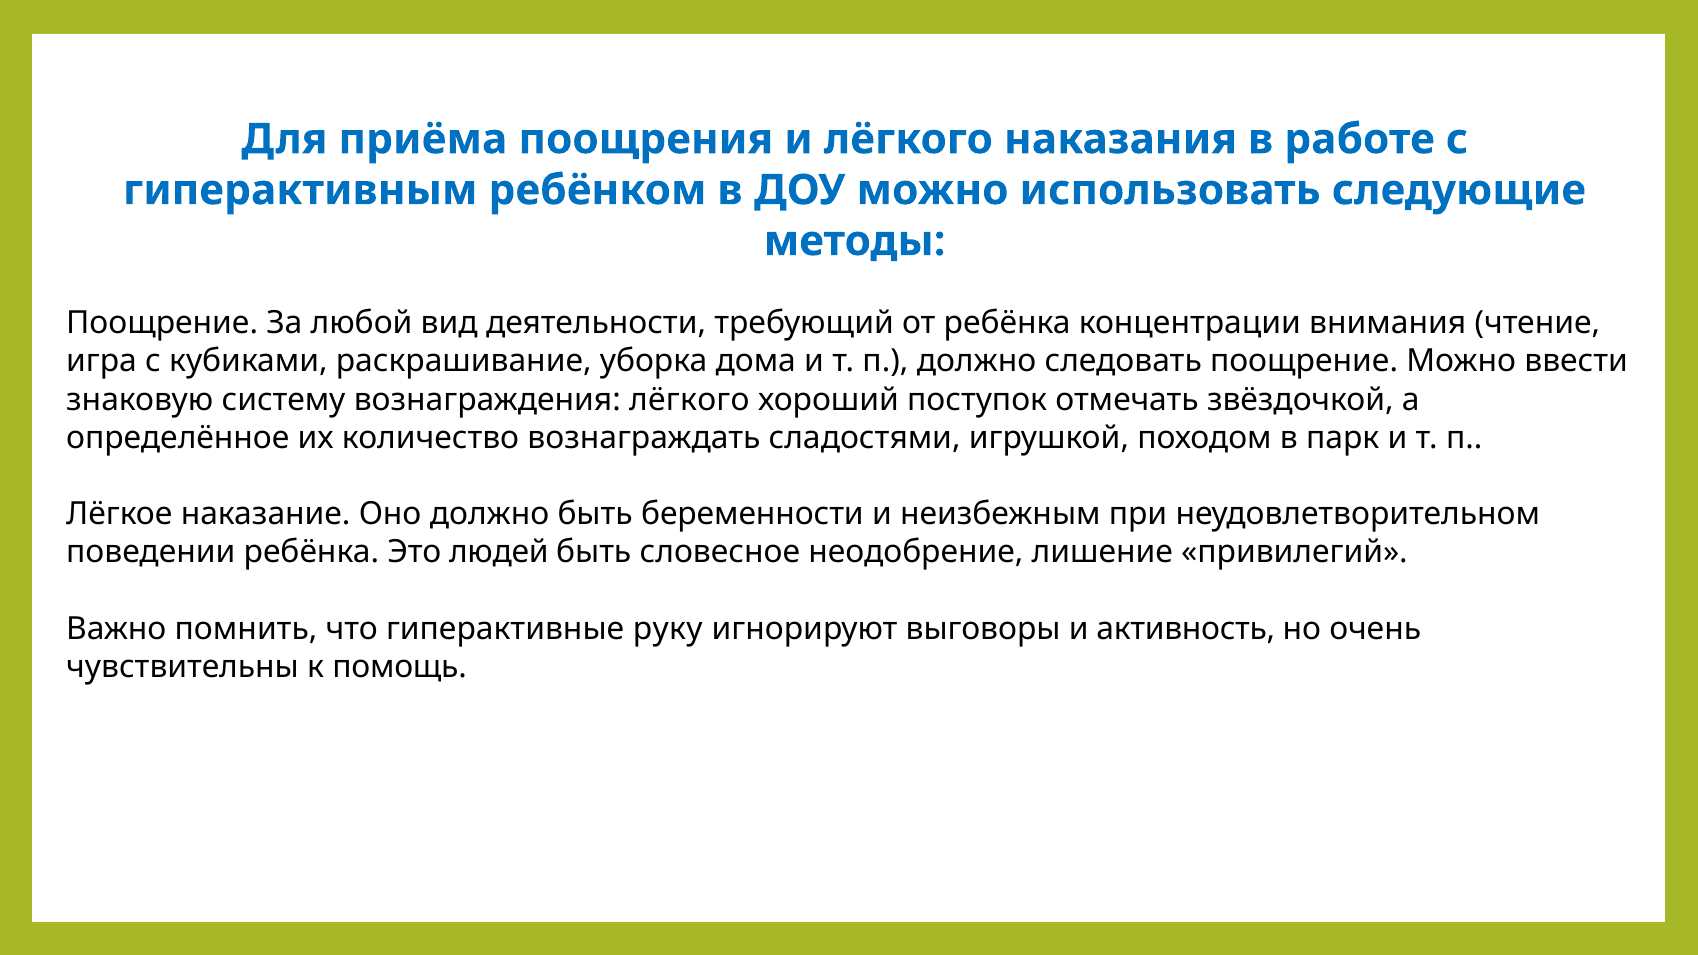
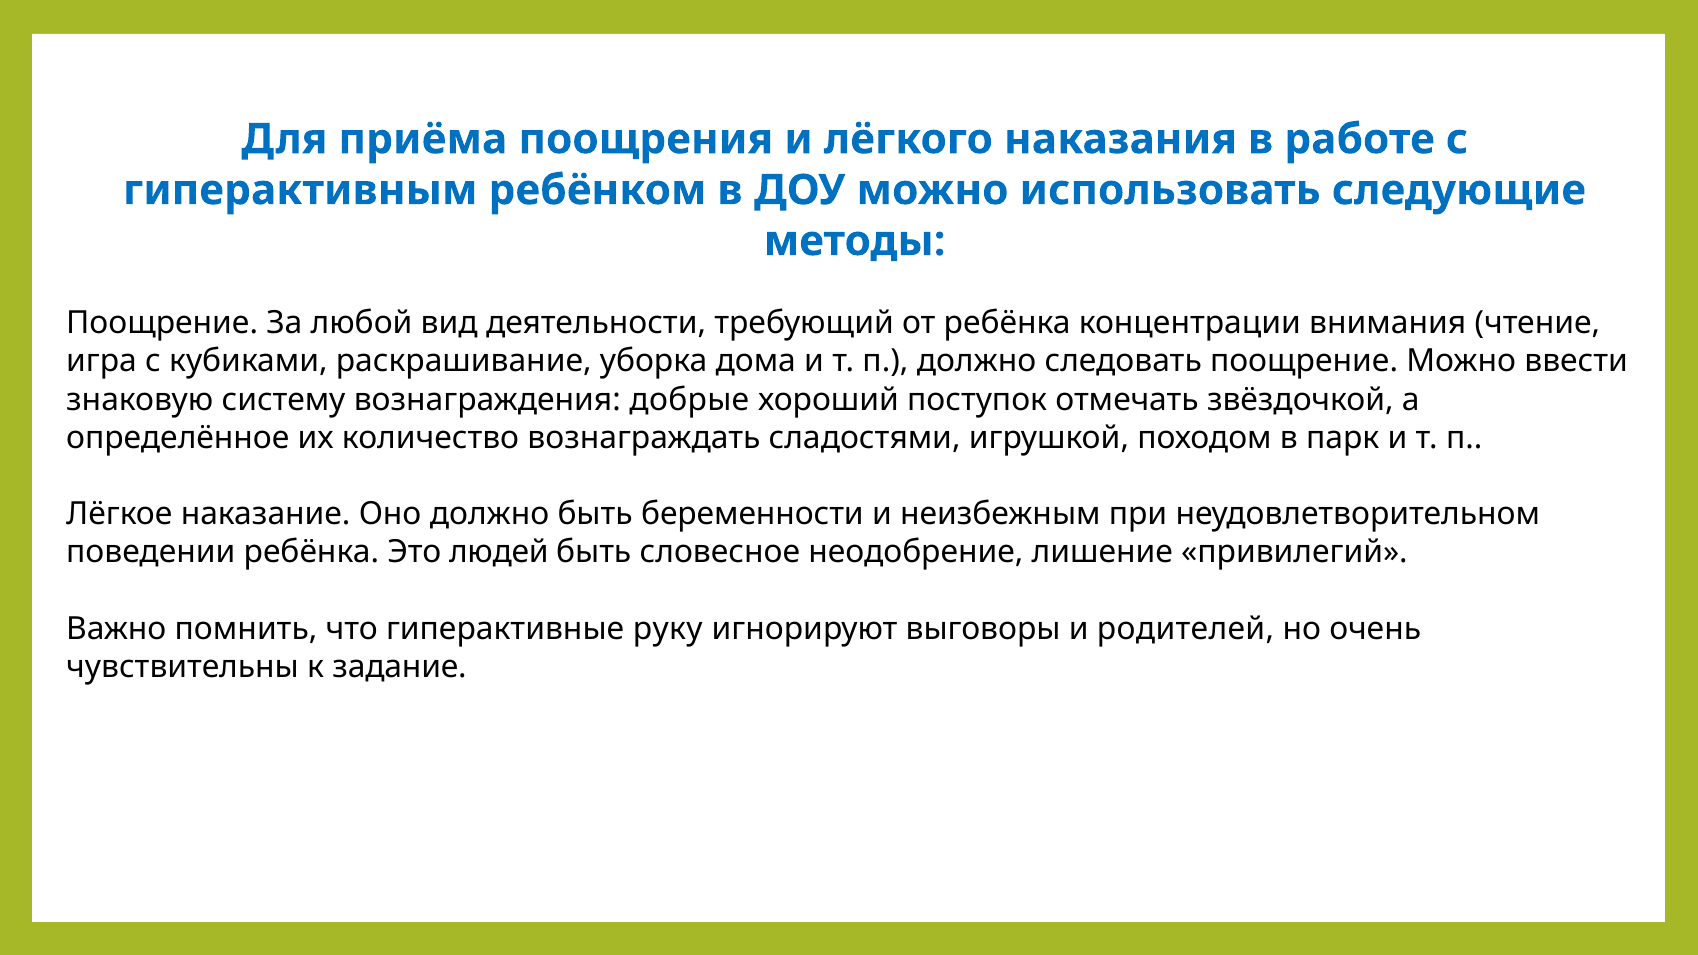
вознаграждения лёгкого: лёгкого -> добрые (689, 400)
активность: активность -> родителей (1186, 629)
помощь: помощь -> задание (400, 667)
